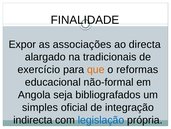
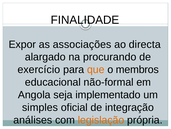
tradicionais: tradicionais -> procurando (110, 57)
reformas: reformas -> membros (137, 69)
bibliografados: bibliografados -> implementado (108, 94)
indirecta: indirecta -> análises (33, 119)
legislação colour: blue -> orange (101, 119)
